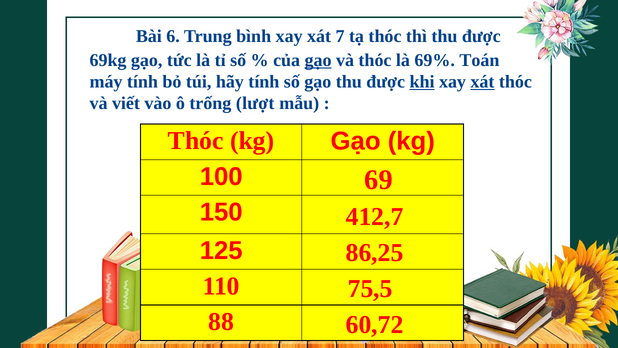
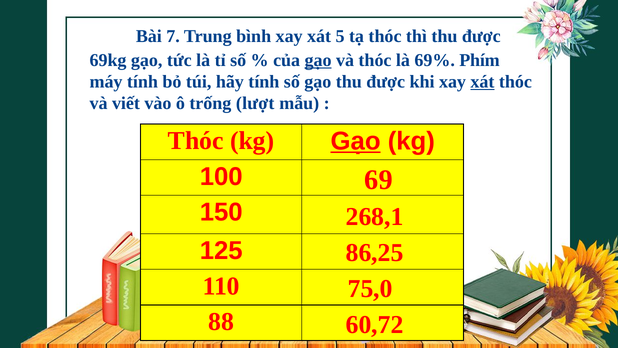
6: 6 -> 7 (173, 36)
7: 7 -> 5 (340, 36)
Toán: Toán -> Phím (480, 60)
khi underline: present -> none (422, 82)
Gạo underline: none -> present (356, 141)
412,7: 412,7 -> 268,1 (375, 217)
75,5: 75,5 -> 75,0 (370, 288)
